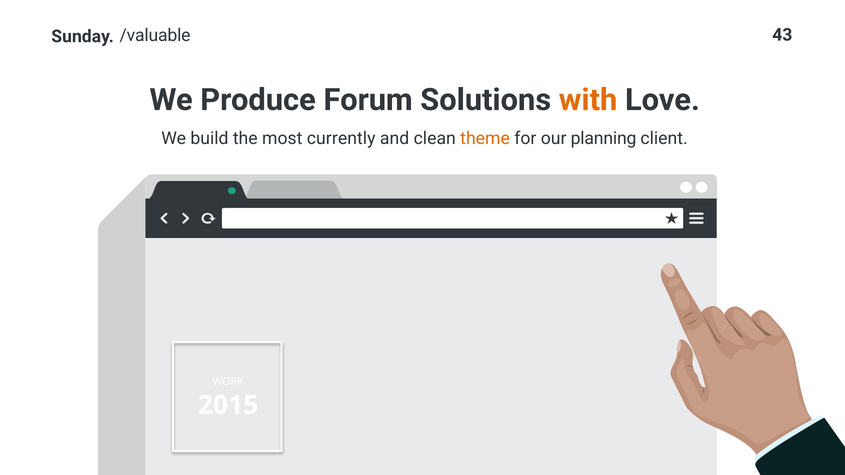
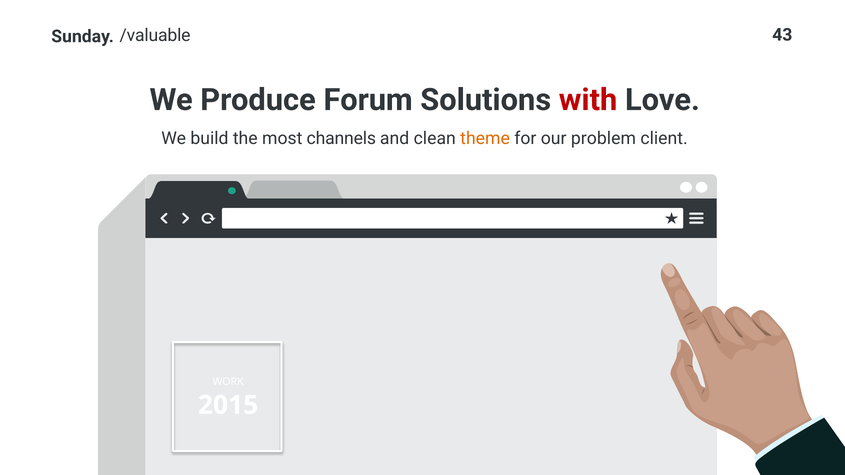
with colour: orange -> red (588, 100)
currently: currently -> channels (341, 139)
planning: planning -> problem (603, 139)
